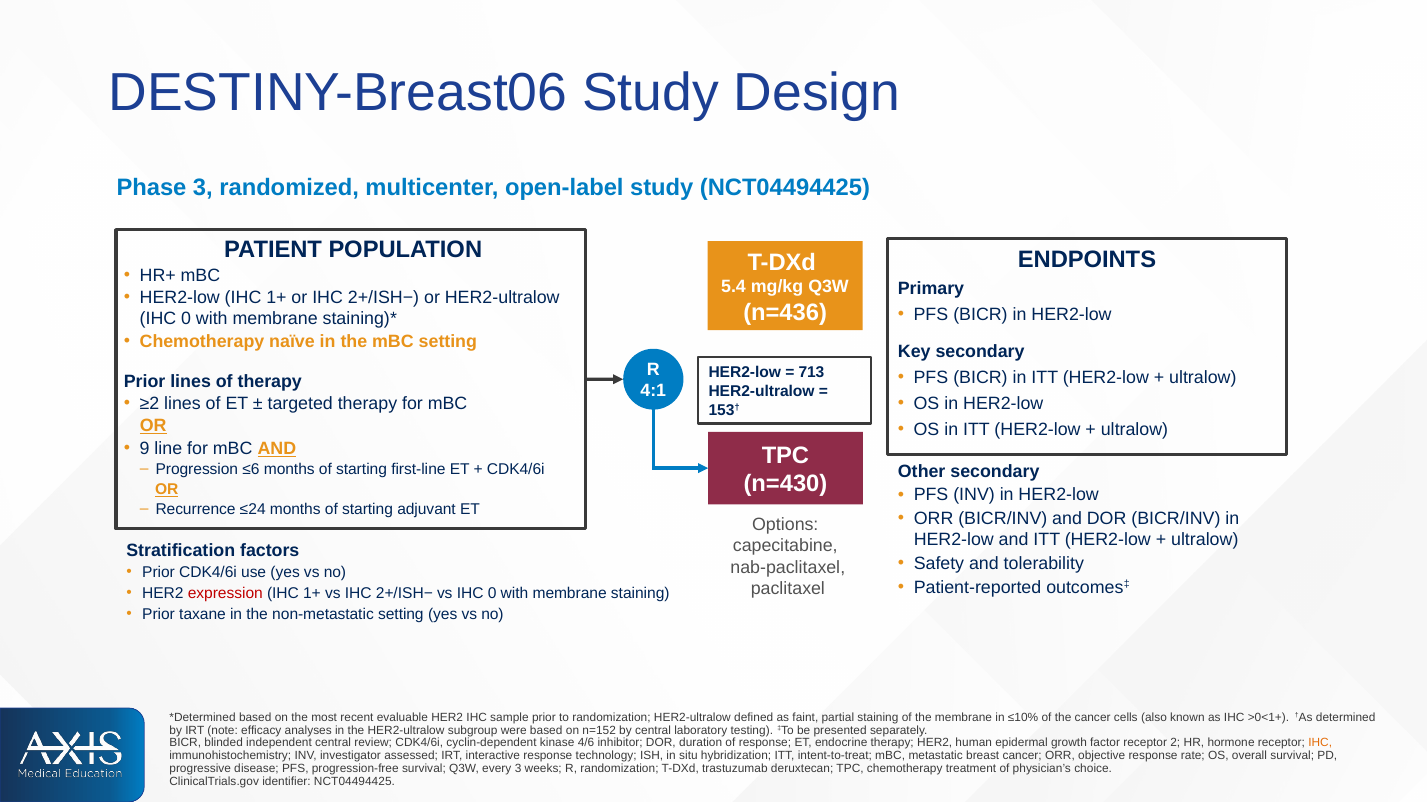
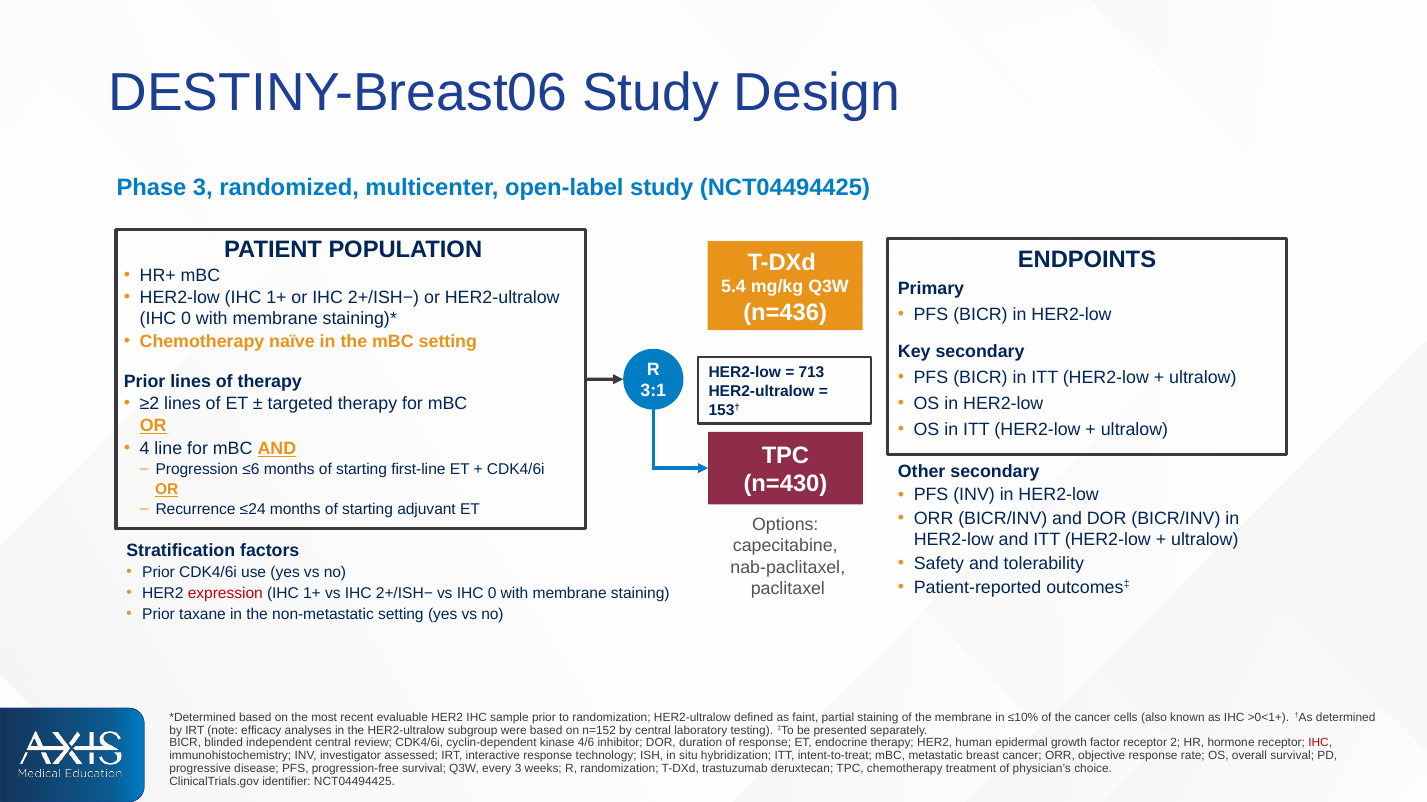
4:1: 4:1 -> 3:1 (653, 391)
9: 9 -> 4 (145, 449)
IHC colour: orange -> red (1320, 744)
